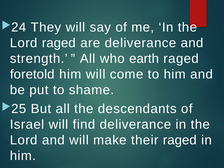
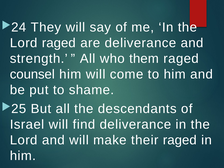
earth: earth -> them (144, 59)
foretold: foretold -> counsel (32, 74)
